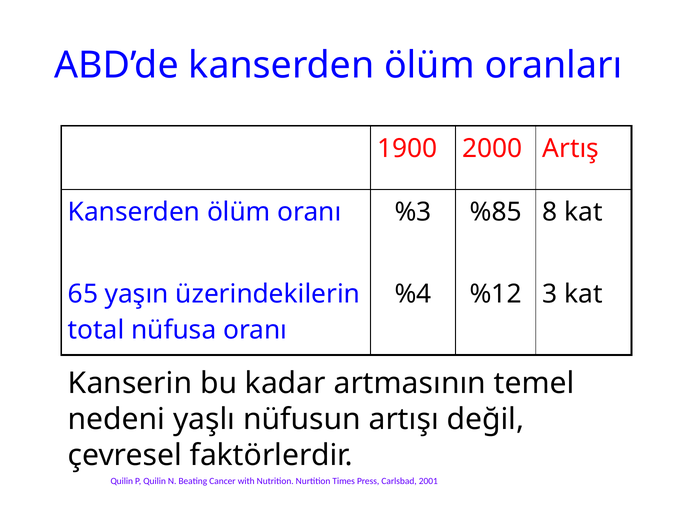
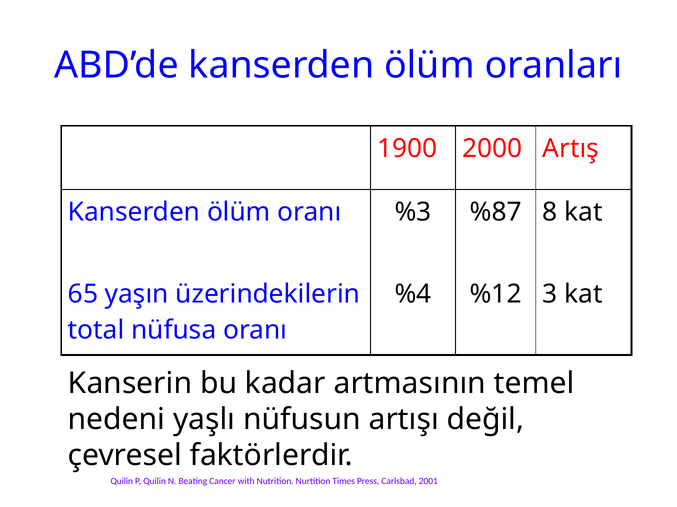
%85: %85 -> %87 (496, 213)
